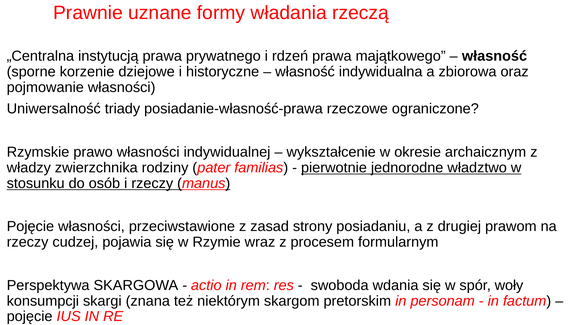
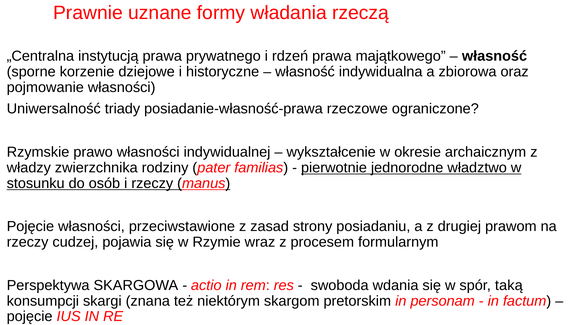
woły: woły -> taką (509, 286)
